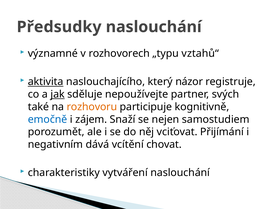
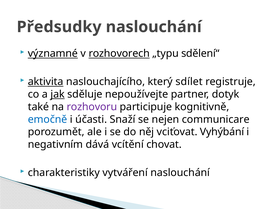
významné underline: none -> present (53, 54)
rozhovorech underline: none -> present (119, 54)
vztahů“: vztahů“ -> sdělení“ (200, 54)
názor: názor -> sdílet (189, 82)
svých: svých -> dotyk (226, 94)
rozhovoru colour: orange -> purple (92, 107)
zájem: zájem -> účasti (91, 120)
samostudiem: samostudiem -> communicare (216, 120)
Přijímání: Přijímání -> Vyhýbání (222, 132)
